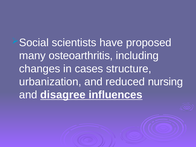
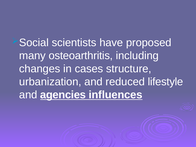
nursing: nursing -> lifestyle (165, 82)
disagree: disagree -> agencies (63, 95)
